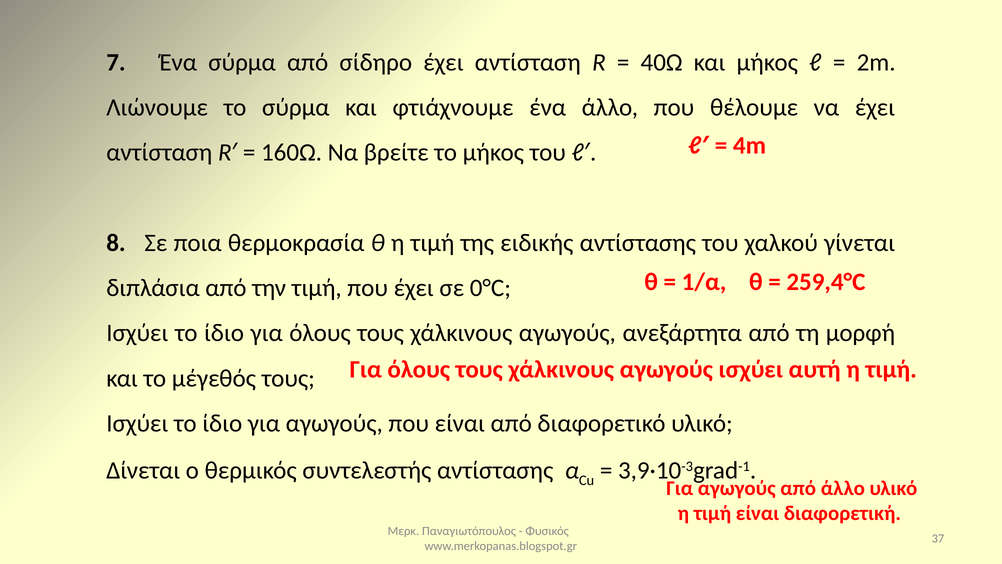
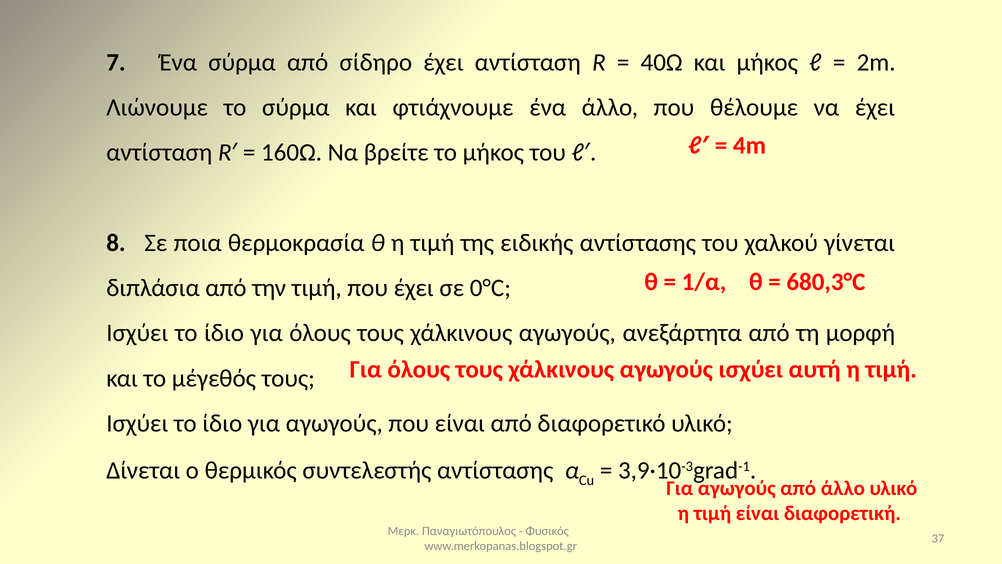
259,4°C: 259,4°C -> 680,3°C (826, 282)
